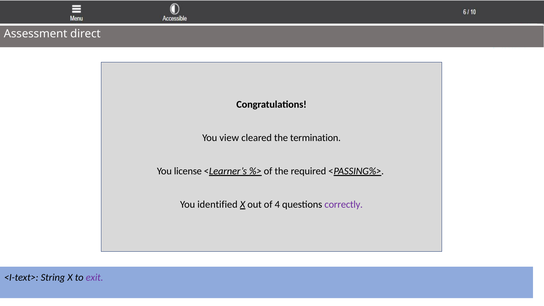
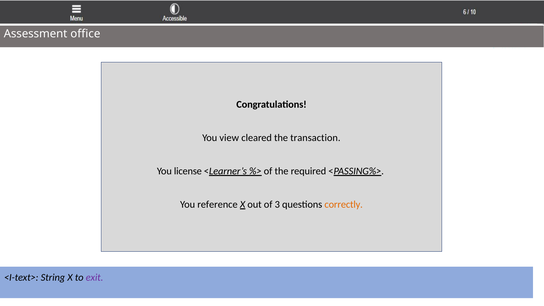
direct: direct -> office (85, 34)
termination: termination -> transaction (315, 138)
identified: identified -> reference (217, 204)
4: 4 -> 3 (277, 204)
correctly colour: purple -> orange (344, 204)
